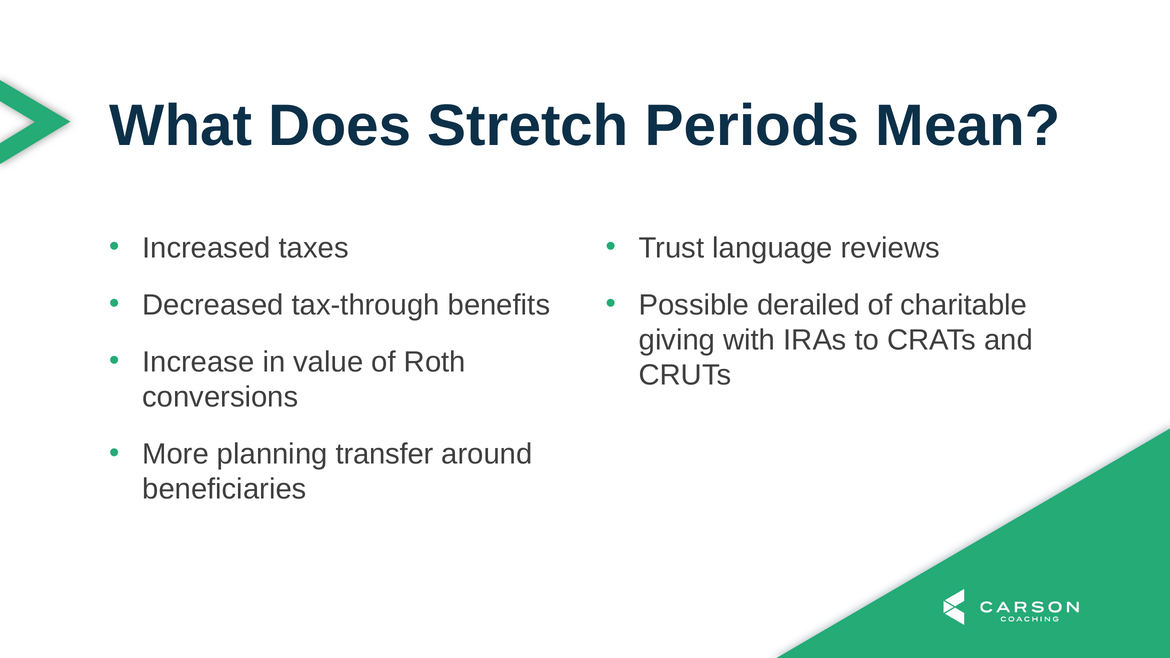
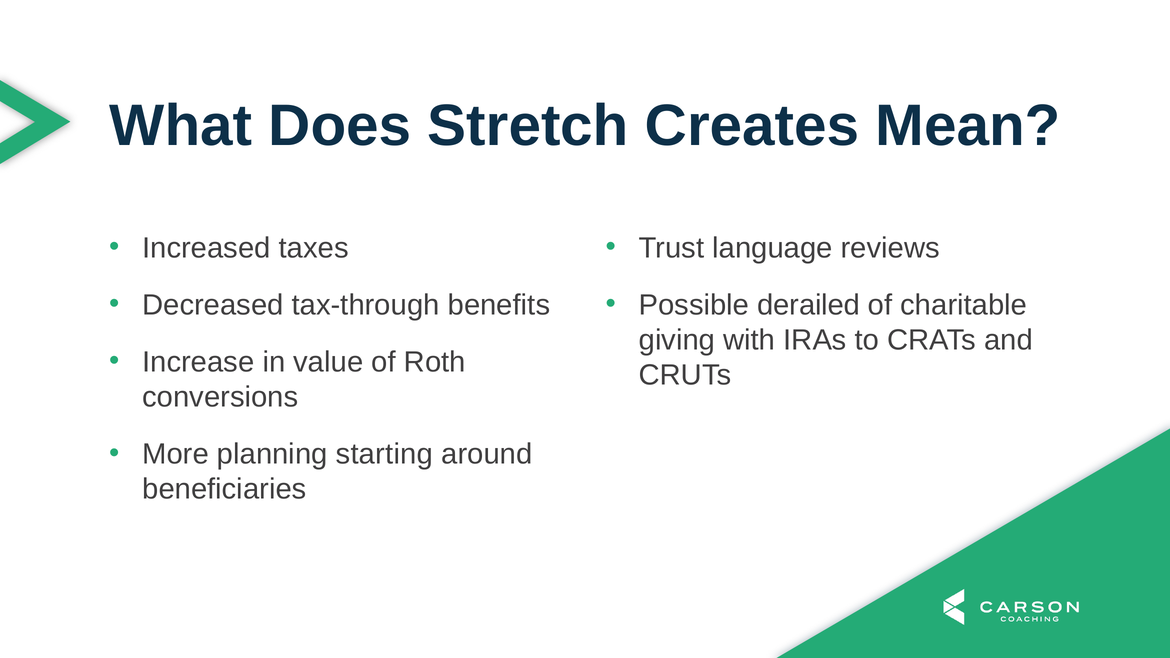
Periods: Periods -> Creates (752, 126)
transfer: transfer -> starting (384, 454)
